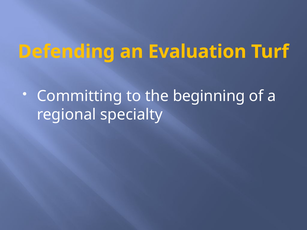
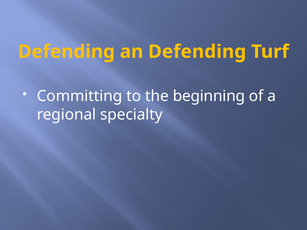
an Evaluation: Evaluation -> Defending (197, 52)
